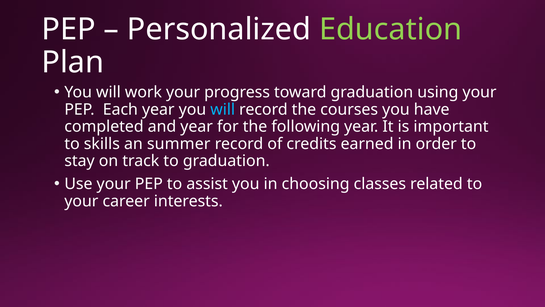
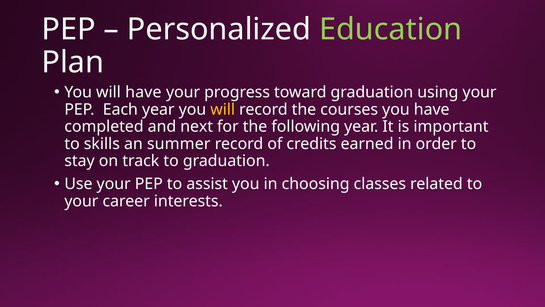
will work: work -> have (143, 92)
will colour: light blue -> yellow (223, 109)
and year: year -> next (197, 126)
